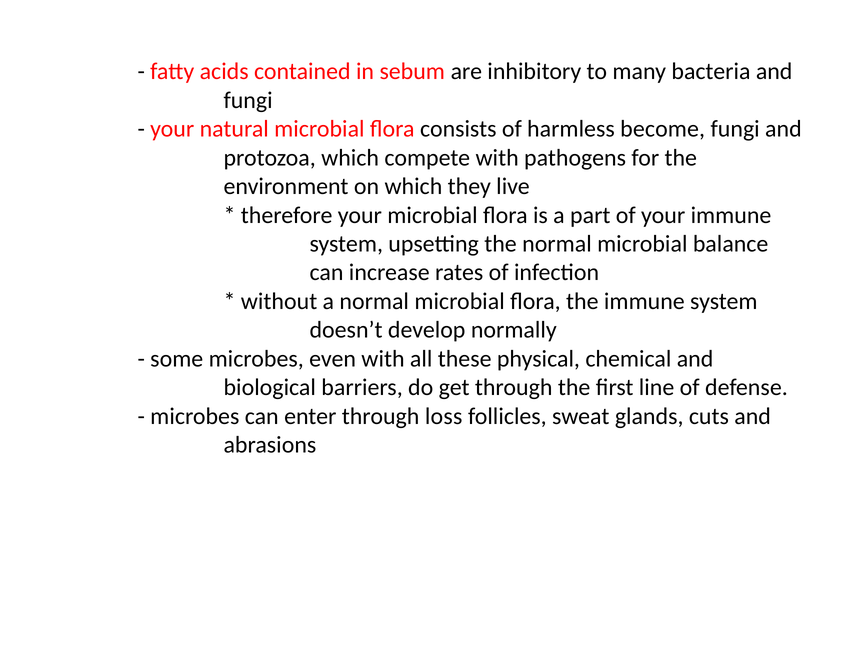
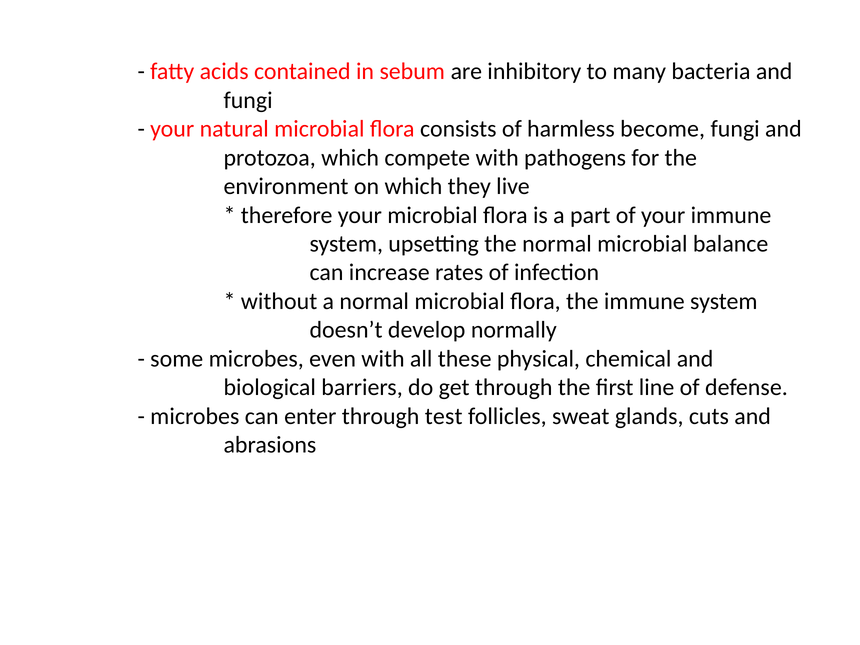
loss: loss -> test (444, 416)
